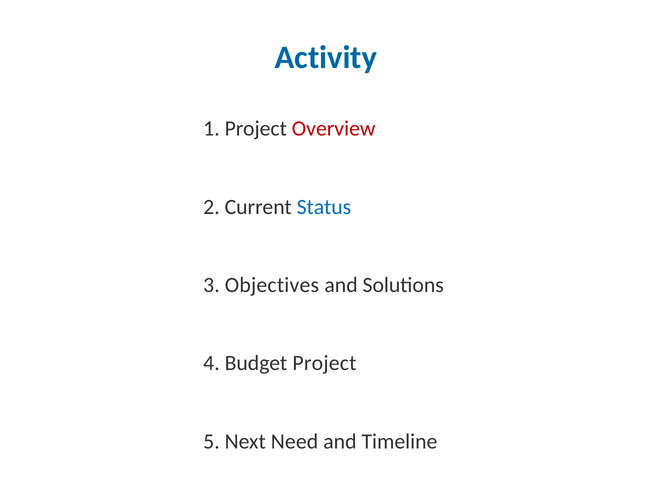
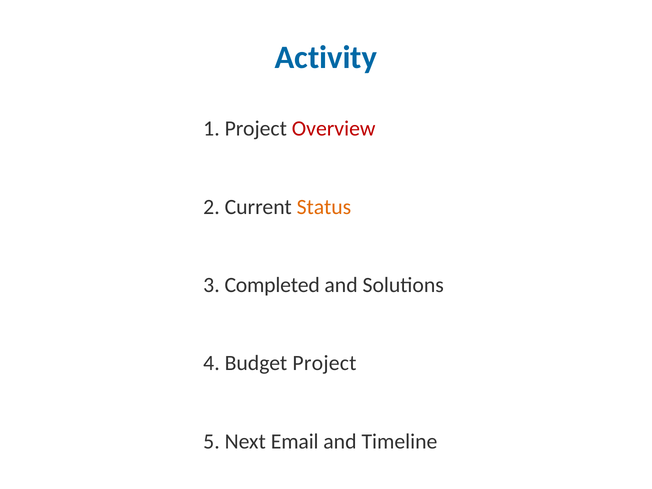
Status colour: blue -> orange (324, 207)
Objectives: Objectives -> Completed (272, 285)
Need: Need -> Email (295, 442)
